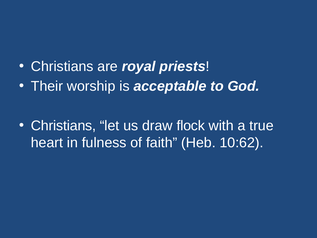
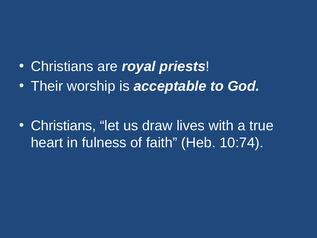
flock: flock -> lives (191, 126)
10:62: 10:62 -> 10:74 (242, 143)
